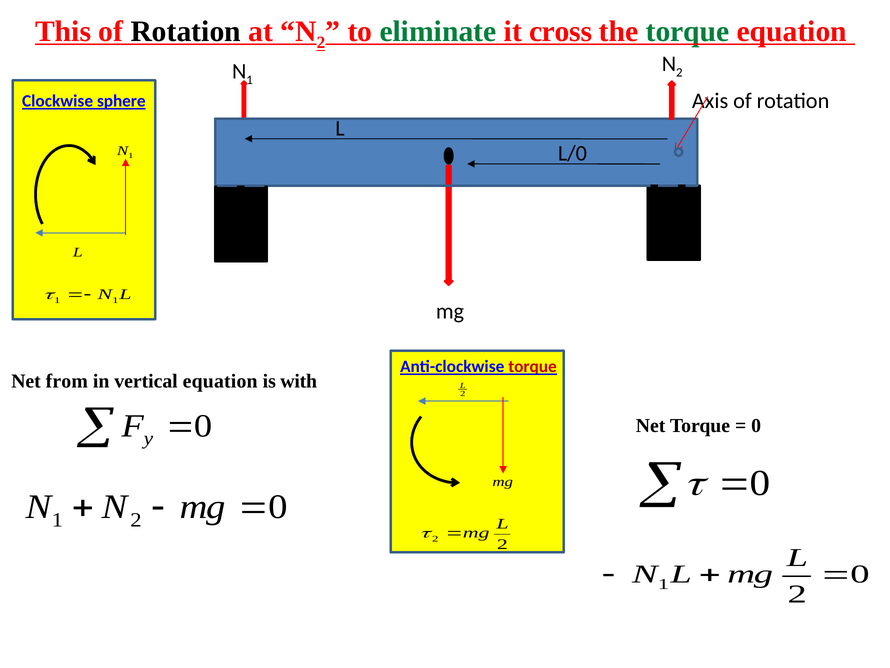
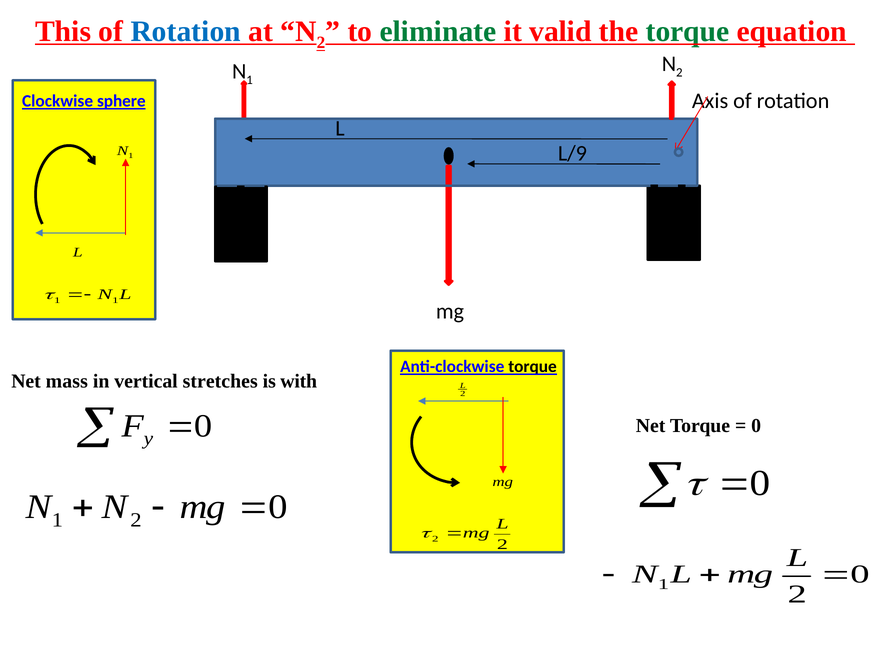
Rotation colour: black -> blue (186, 31)
cross: cross -> valid (561, 31)
L/0: L/0 -> L/9 (572, 153)
torque colour: red -> black (533, 366)
from: from -> mass (67, 381)
vertical equation: equation -> stretches (220, 381)
